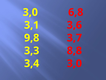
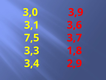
6,8: 6,8 -> 3,9 (76, 12)
9,8: 9,8 -> 7,5 (32, 38)
8,8: 8,8 -> 1,8 (74, 50)
3,4 3,0: 3,0 -> 2,9 (74, 63)
